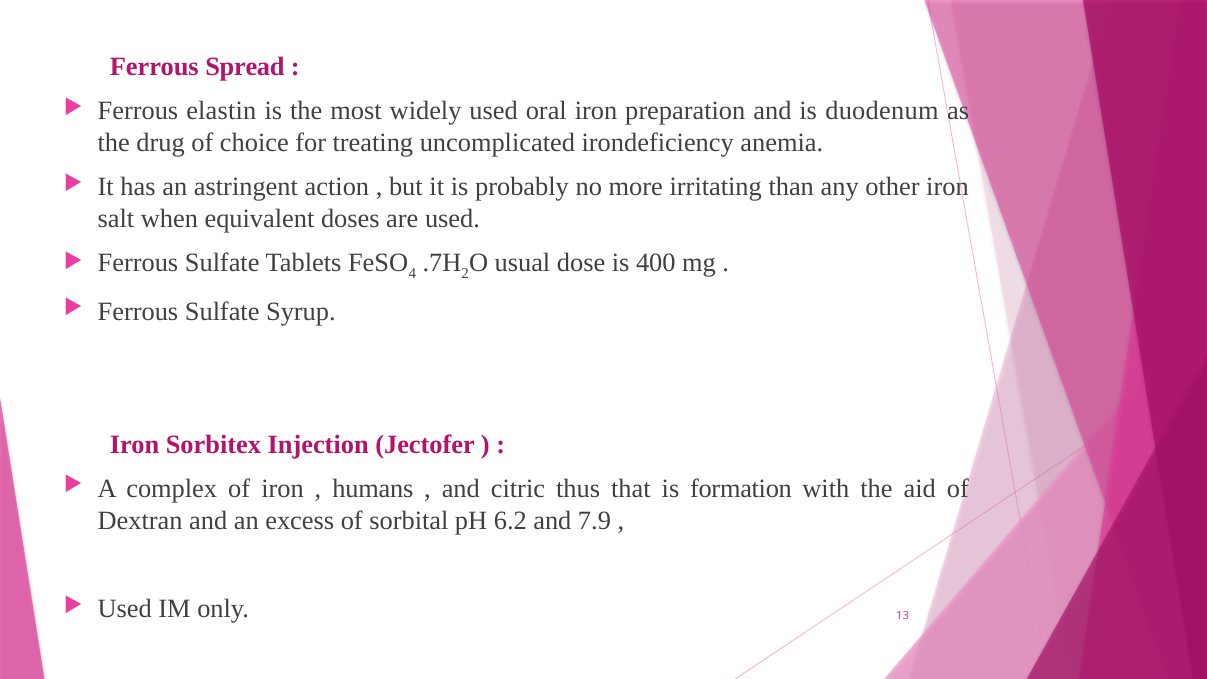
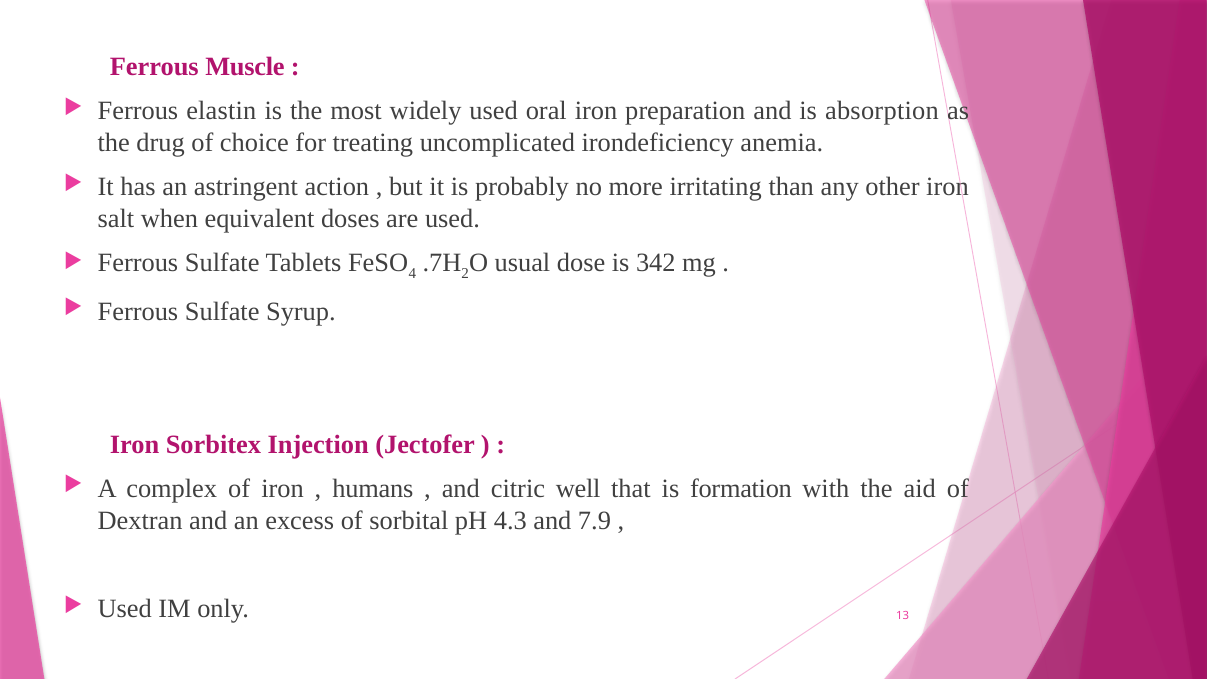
Spread: Spread -> Muscle (245, 67)
duodenum: duodenum -> absorption (882, 111)
400: 400 -> 342 (656, 263)
thus: thus -> well (578, 489)
6.2: 6.2 -> 4.3 (510, 520)
